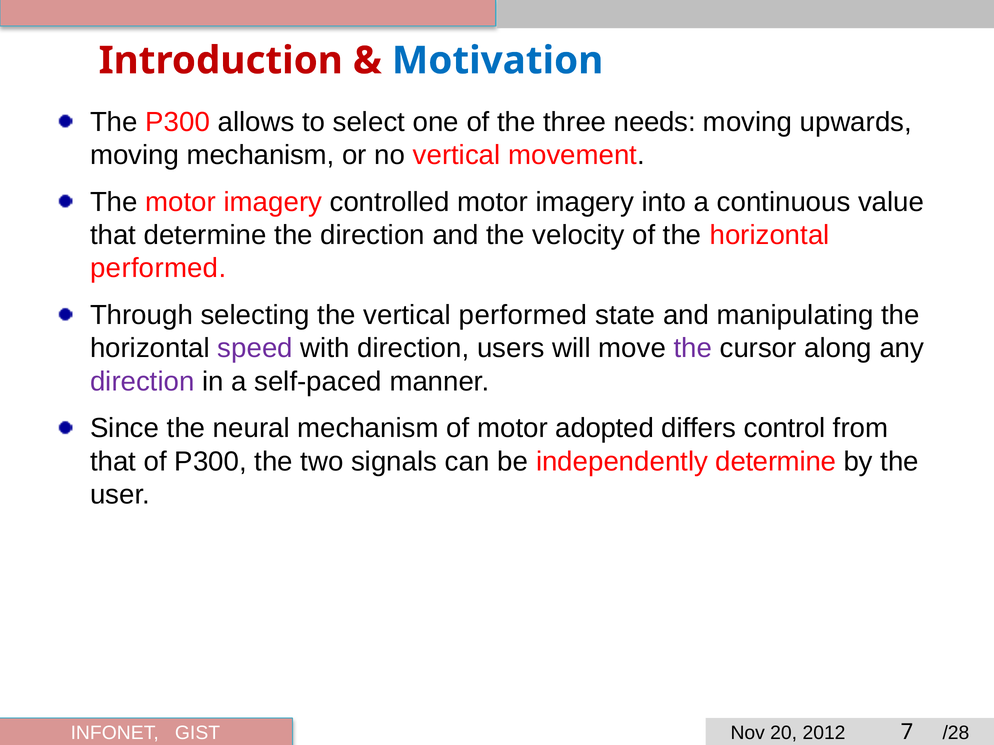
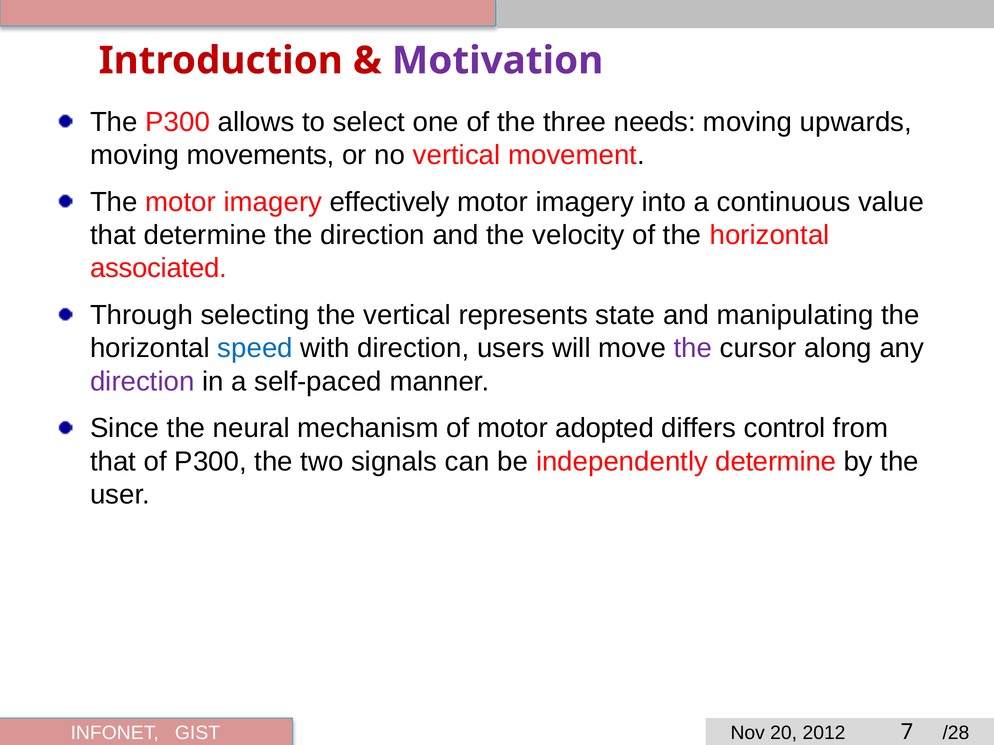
Motivation colour: blue -> purple (498, 61)
moving mechanism: mechanism -> movements (261, 155)
controlled: controlled -> effectively (390, 202)
performed: performed -> associated (159, 269)
vertical performed: performed -> represents (523, 315)
speed colour: purple -> blue (255, 349)
